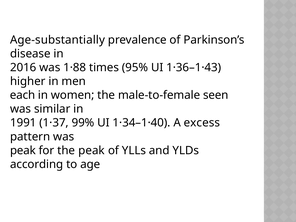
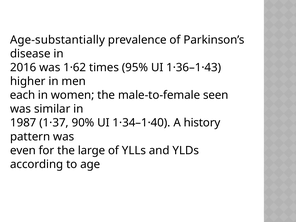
1·88: 1·88 -> 1·62 (75, 67)
1991: 1991 -> 1987 (23, 123)
99%: 99% -> 90% (83, 123)
excess: excess -> history (202, 123)
peak: peak -> even (23, 150)
the peak: peak -> large (92, 150)
